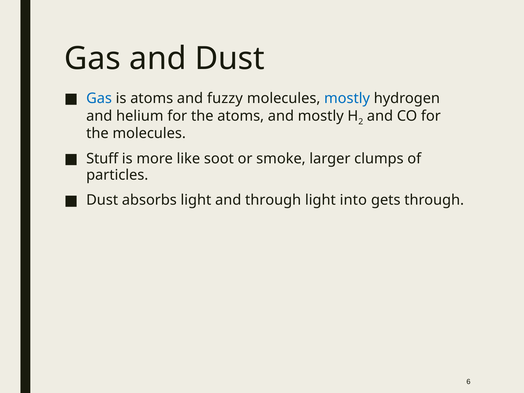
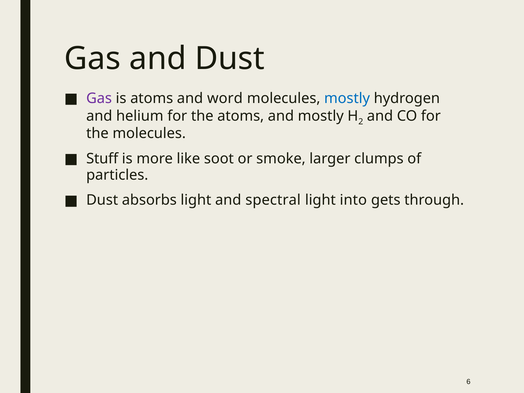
Gas colour: blue -> purple (99, 98)
fuzzy: fuzzy -> word (225, 98)
and through: through -> spectral (273, 200)
